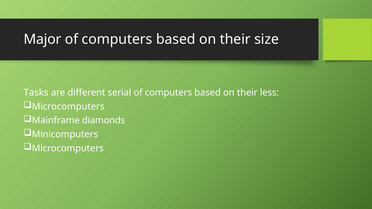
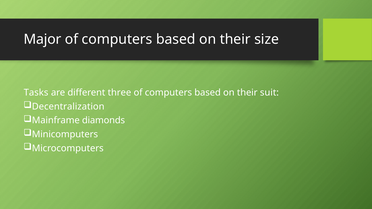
serial: serial -> three (119, 93)
less: less -> suit (269, 93)
Microcomputers: Microcomputers -> Decentralization (68, 107)
